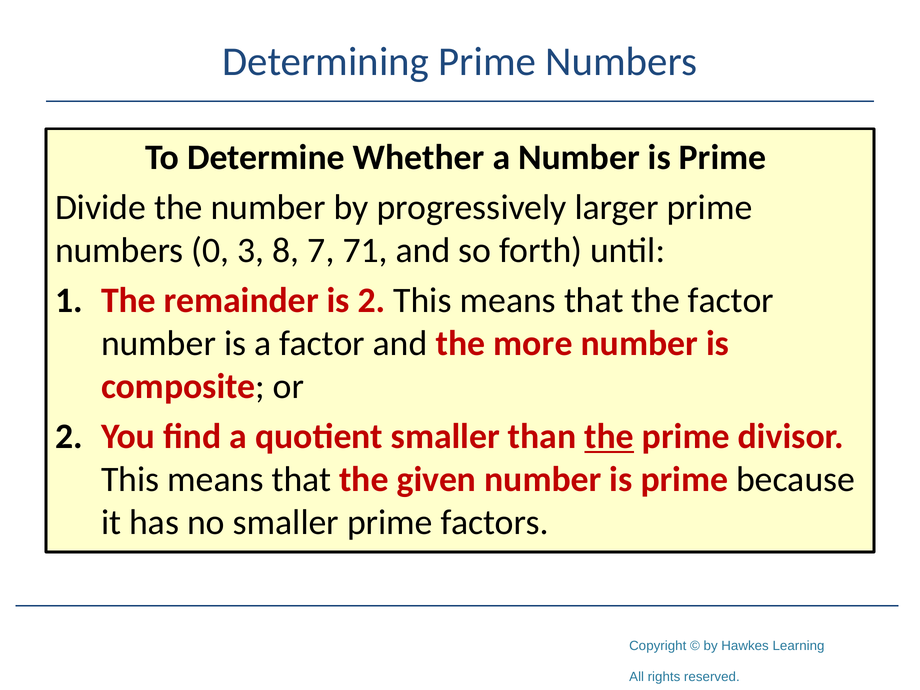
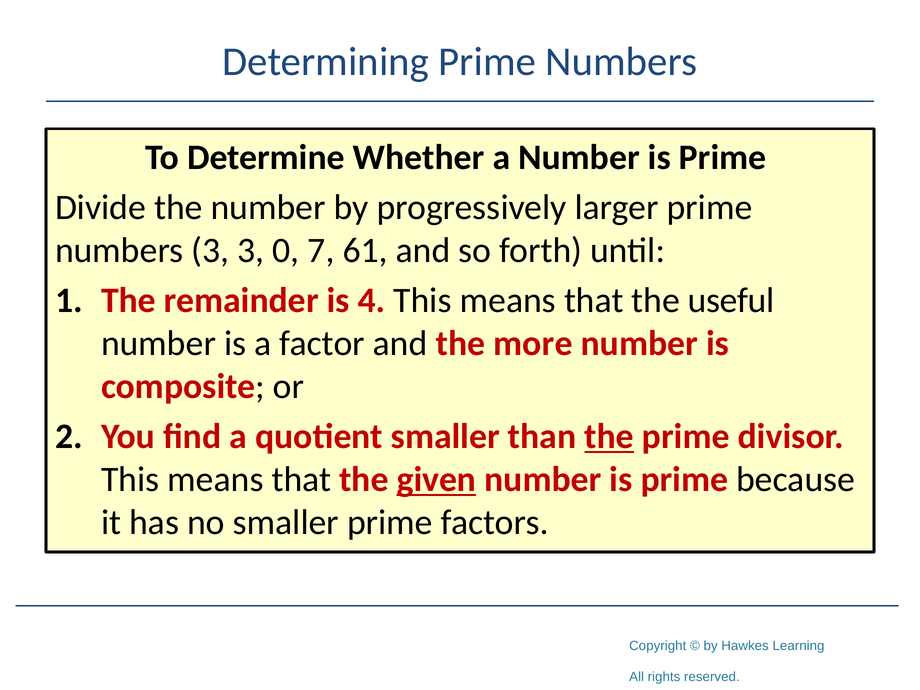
numbers 0: 0 -> 3 (210, 250)
8: 8 -> 0 (286, 250)
71: 71 -> 61 (365, 250)
is 2: 2 -> 4 (372, 301)
the factor: factor -> useful (731, 301)
given underline: none -> present (436, 480)
